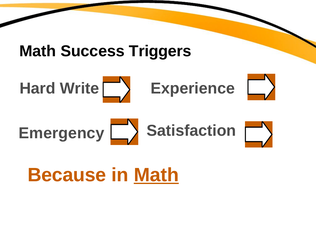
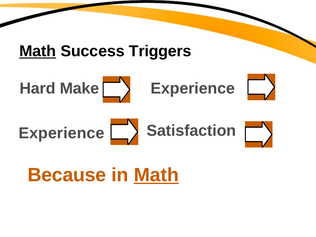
Math underline: none -> present (38, 51)
Write: Write -> Make (80, 88)
Emergency: Emergency -> Experience (61, 133)
